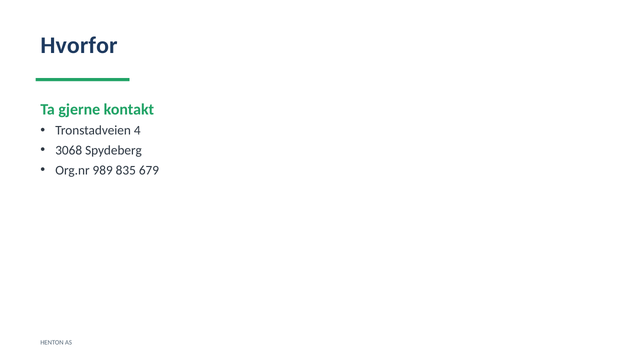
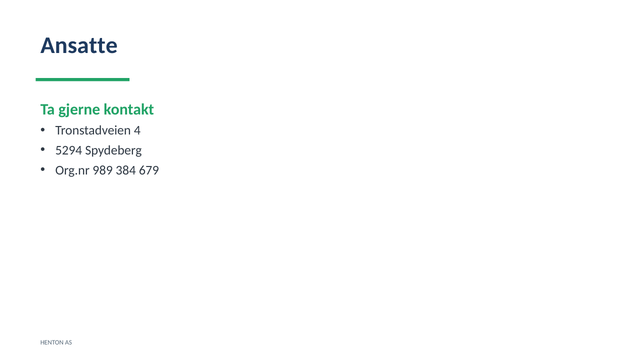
Hvorfor: Hvorfor -> Ansatte (79, 45)
3068: 3068 -> 5294 (69, 150)
835: 835 -> 384 (126, 170)
